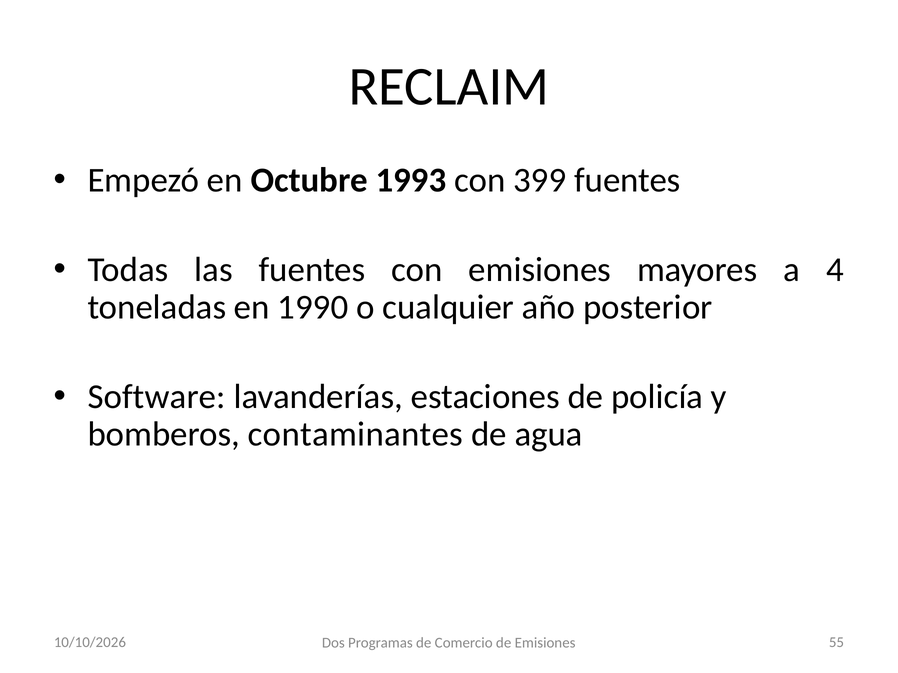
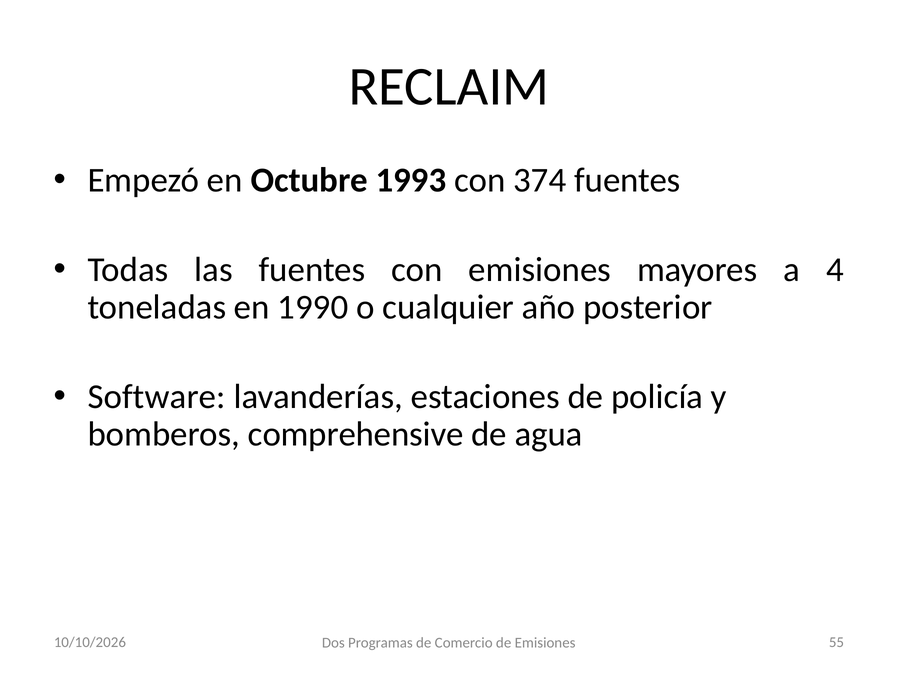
399: 399 -> 374 (540, 180)
contaminantes: contaminantes -> comprehensive (356, 435)
